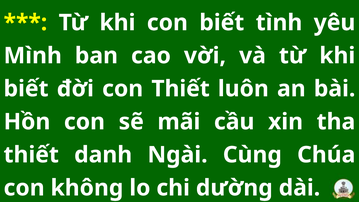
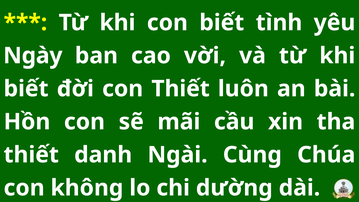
Mình: Mình -> Ngày (33, 56)
